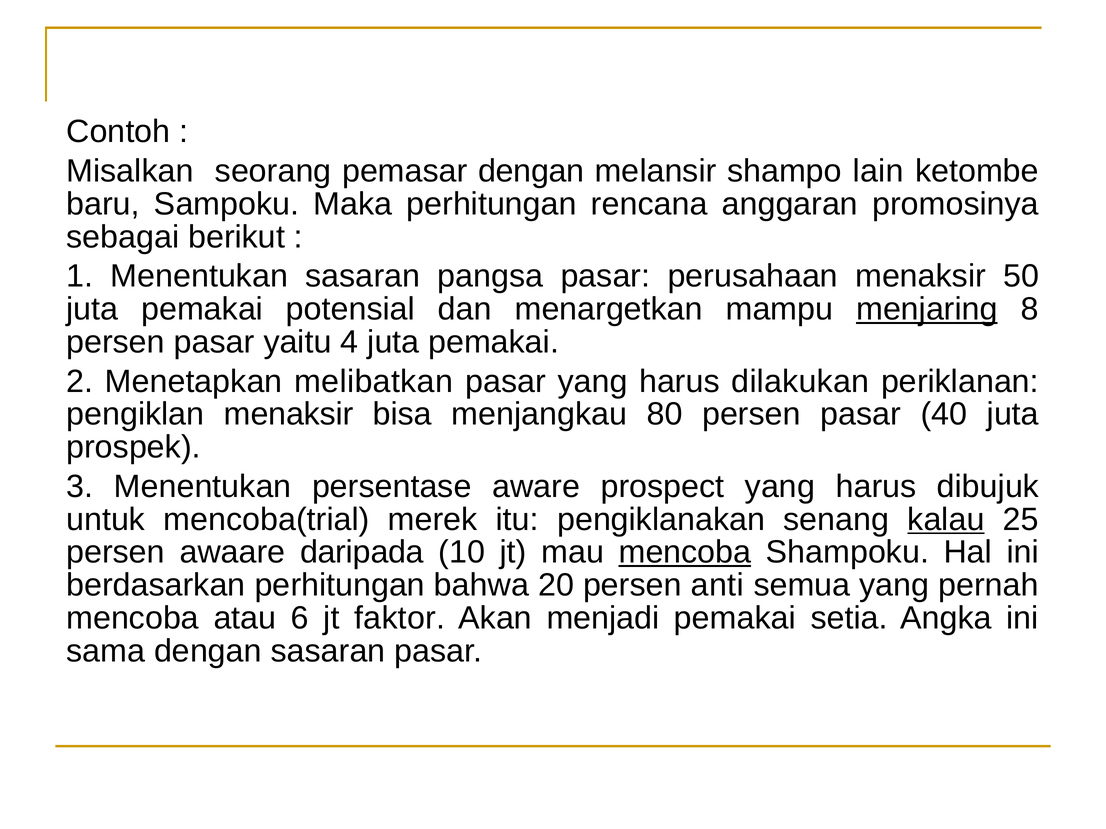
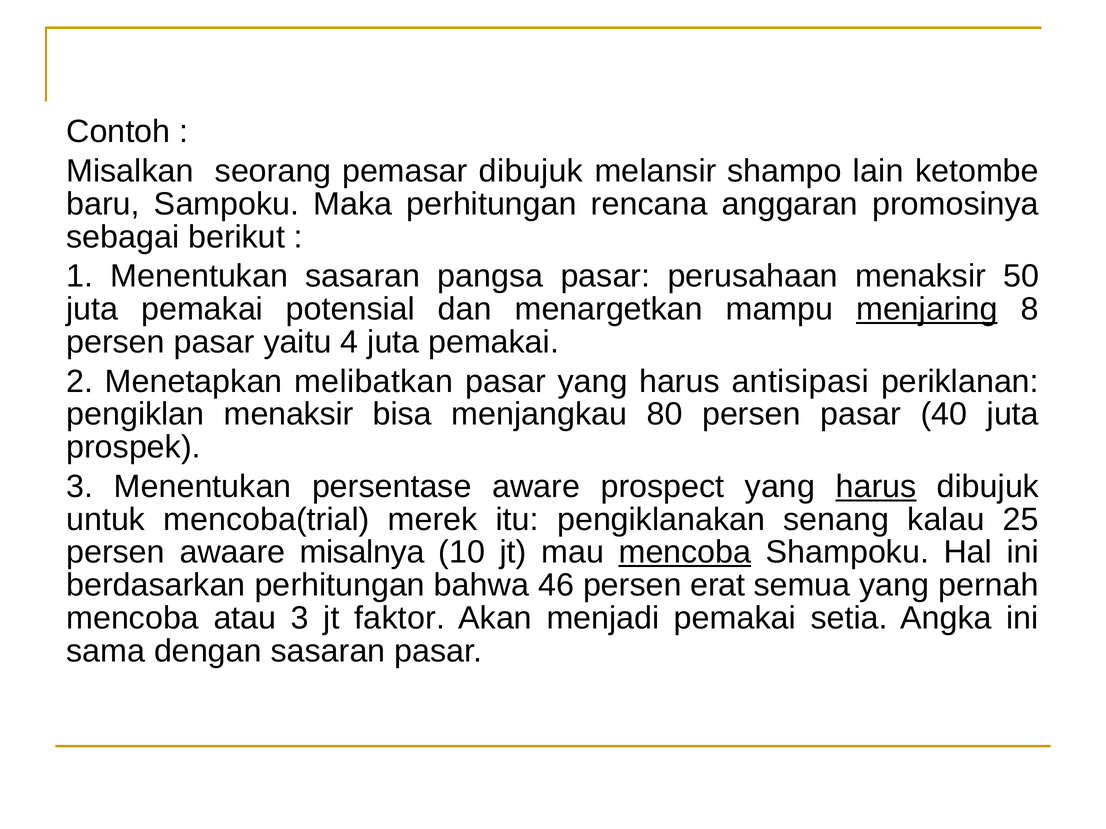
pemasar dengan: dengan -> dibujuk (531, 171)
dilakukan: dilakukan -> antisipasi (800, 382)
harus underline: none -> present (876, 487)
kalau underline: present -> none (946, 520)
daripada: daripada -> misalnya (362, 553)
20: 20 -> 46 (556, 586)
anti: anti -> erat (718, 586)
atau 6: 6 -> 3 (300, 618)
